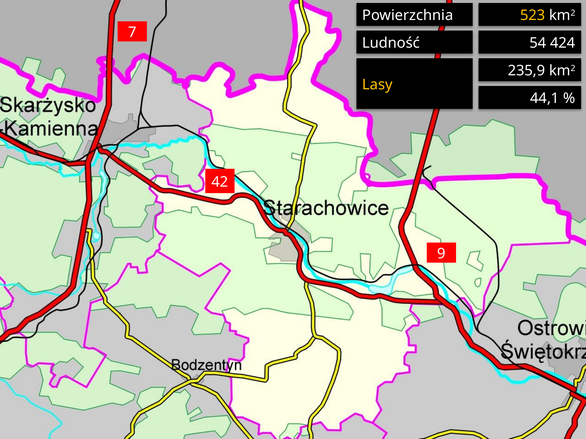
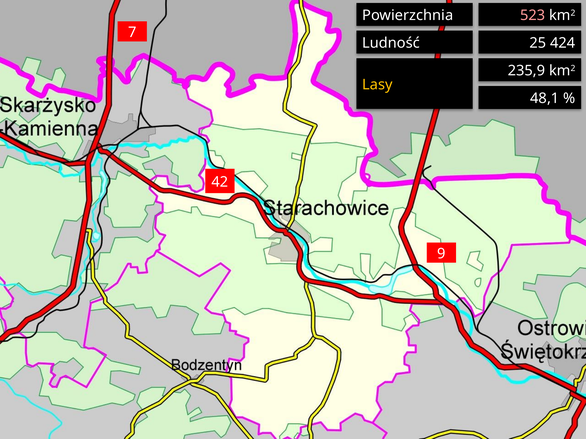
523 colour: yellow -> pink (533, 15)
54: 54 -> 25 (538, 43)
44,1: 44,1 -> 48,1 (545, 99)
